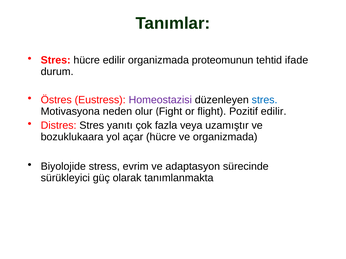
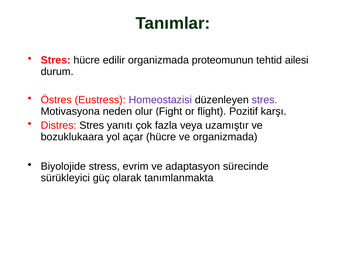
ifade: ifade -> ailesi (297, 60)
stres colour: blue -> purple (265, 100)
Pozitif edilir: edilir -> karşı (274, 112)
